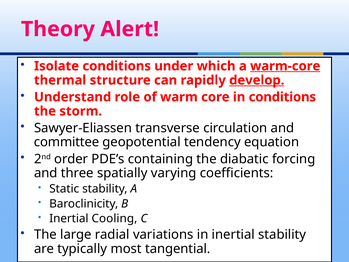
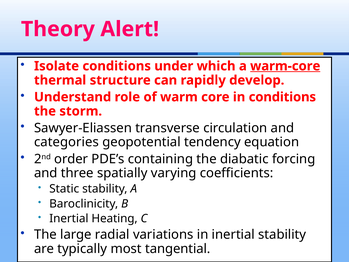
develop underline: present -> none (257, 80)
committee: committee -> categories (66, 142)
Cooling: Cooling -> Heating (115, 218)
